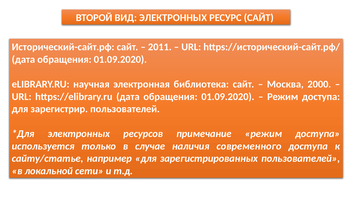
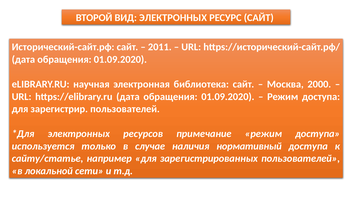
современного: современного -> нормативный (249, 146)
